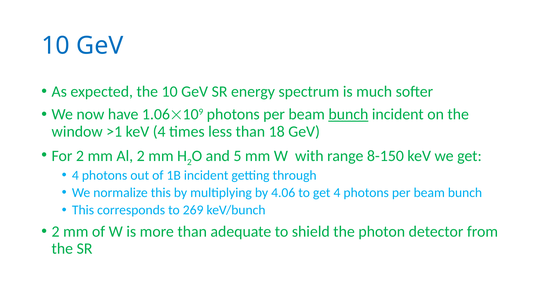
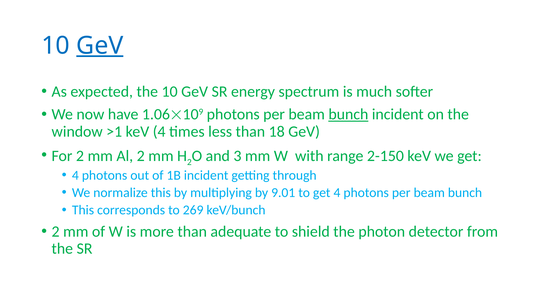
GeV underline: none -> present (100, 46)
5: 5 -> 3 (237, 156)
8-150: 8-150 -> 2-150 (385, 156)
4.06: 4.06 -> 9.01 (283, 193)
